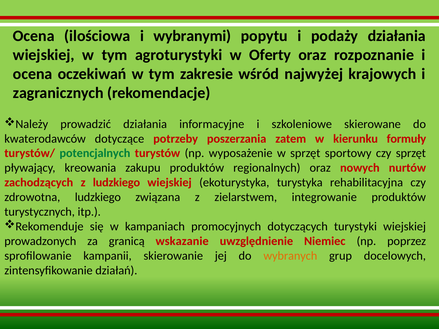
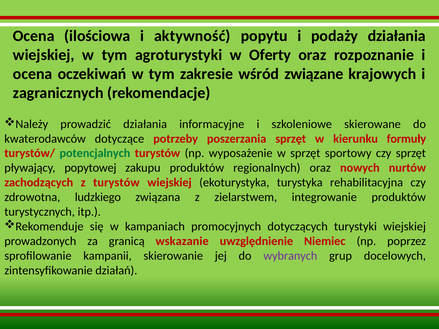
wybranymi: wybranymi -> aktywność (192, 36)
najwyżej: najwyżej -> związane (314, 74)
poszerzania zatem: zatem -> sprzęt (291, 139)
kreowania: kreowania -> popytowej (90, 168)
z ludzkiego: ludzkiego -> turystów (116, 183)
wybranych colour: orange -> purple (290, 256)
